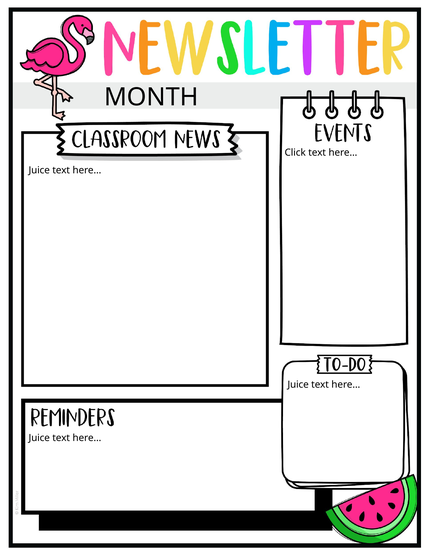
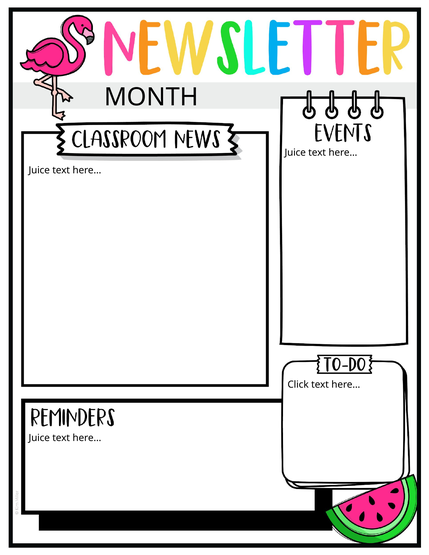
Click: Click -> Juice (295, 153)
Juice: Juice -> Click (298, 385)
